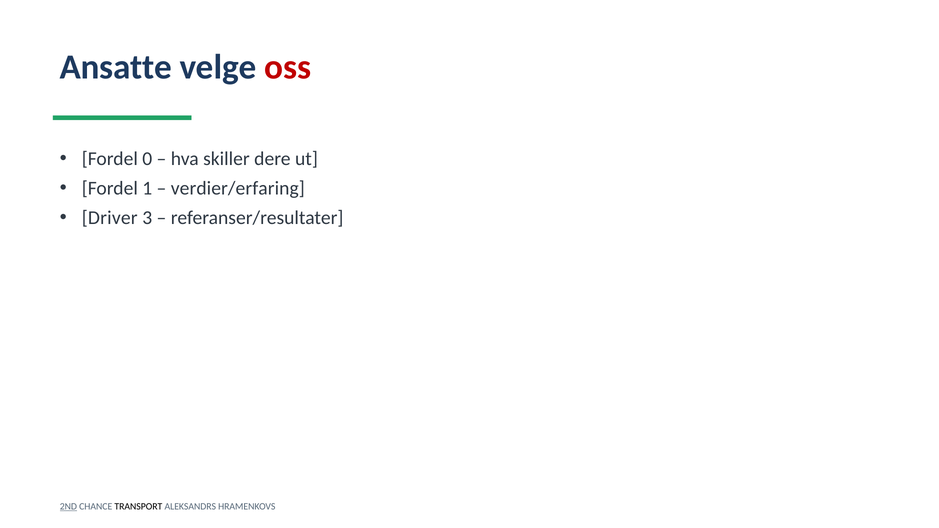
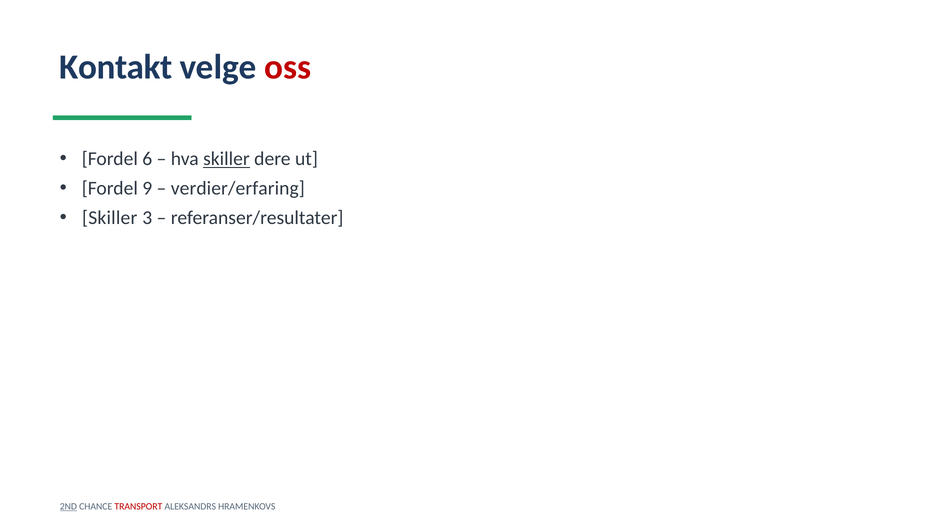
Ansatte: Ansatte -> Kontakt (116, 67)
0: 0 -> 6 (147, 159)
skiller underline: none -> present (226, 159)
1: 1 -> 9 (147, 188)
Driver: Driver -> Skiller (110, 218)
TRANSPORT colour: black -> red (138, 507)
